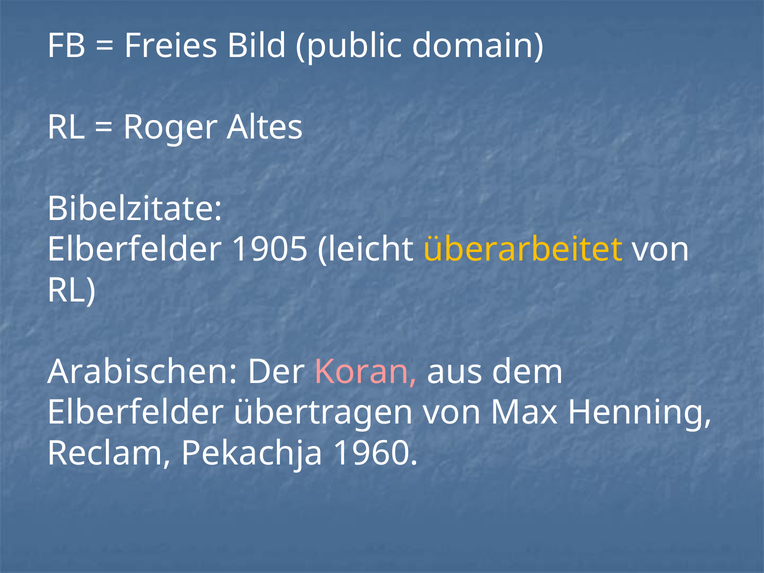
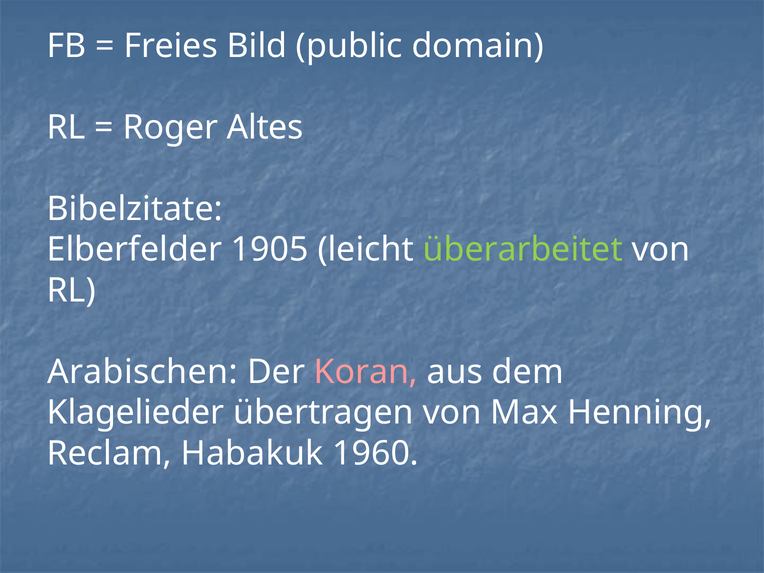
überarbeitet colour: yellow -> light green (523, 250)
Elberfelder: Elberfelder -> Klagelieder (136, 413)
Pekachja: Pekachja -> Habakuk (252, 454)
